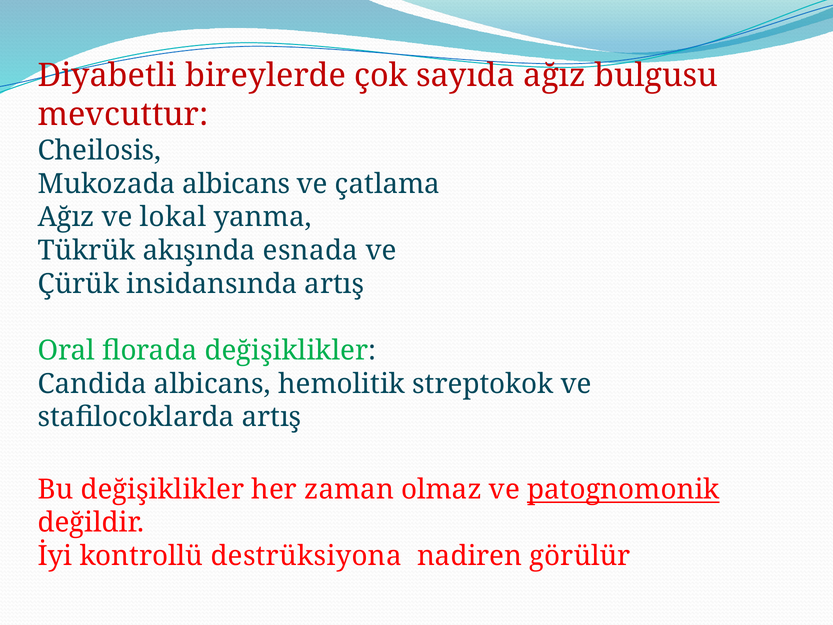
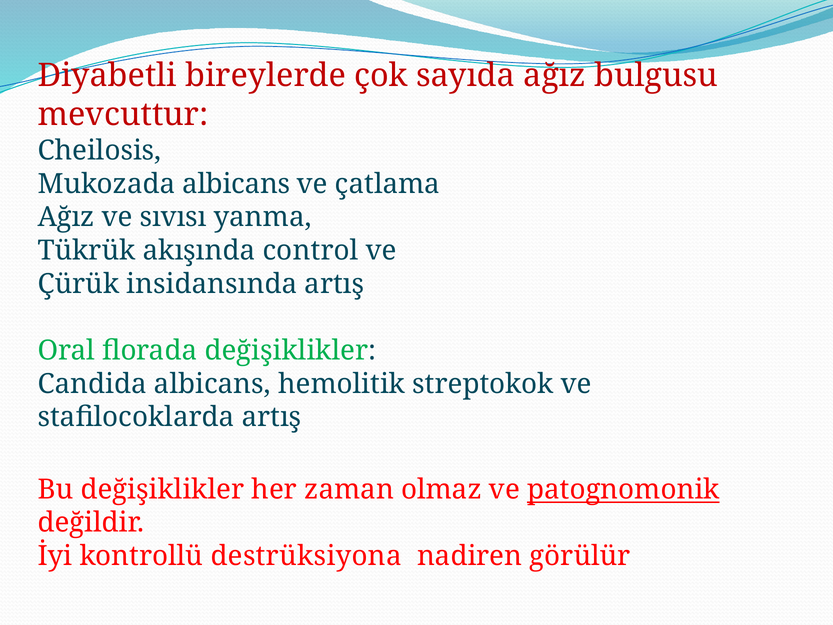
lokal: lokal -> sıvısı (173, 217)
esnada: esnada -> control (311, 250)
